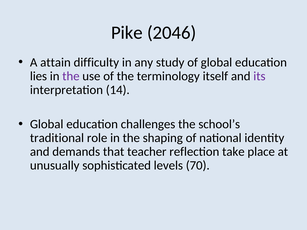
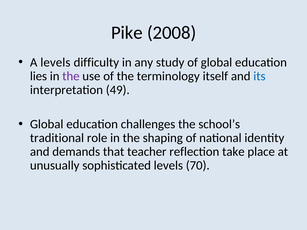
2046: 2046 -> 2008 (172, 33)
A attain: attain -> levels (55, 62)
its colour: purple -> blue (259, 76)
14: 14 -> 49 (118, 90)
